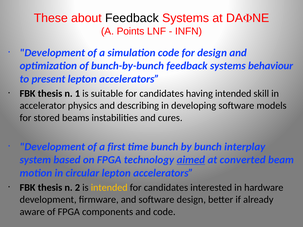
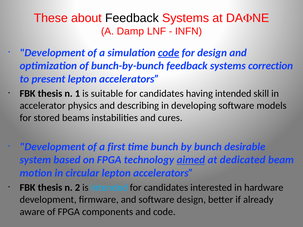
Points: Points -> Damp (130, 31)
code underline: none -> present (169, 53)
behaviour: behaviour -> correction (271, 66)
interplay: interplay -> desirable (245, 147)
converted: converted -> dedicated (243, 160)
intended colour: yellow -> light blue (109, 188)
